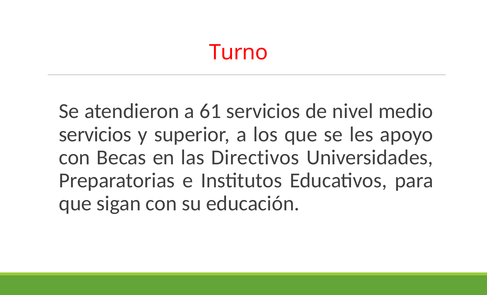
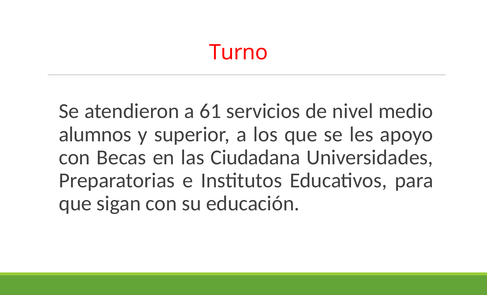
servicios: servicios -> alumnos (95, 134)
Directivos: Directivos -> Ciudadana (256, 157)
